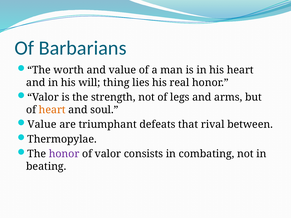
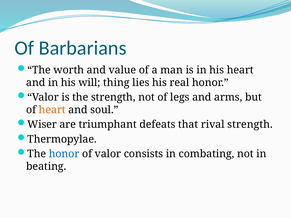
Value: Value -> Wiser (42, 125)
rival between: between -> strength (250, 125)
honor colour: purple -> blue (64, 154)
